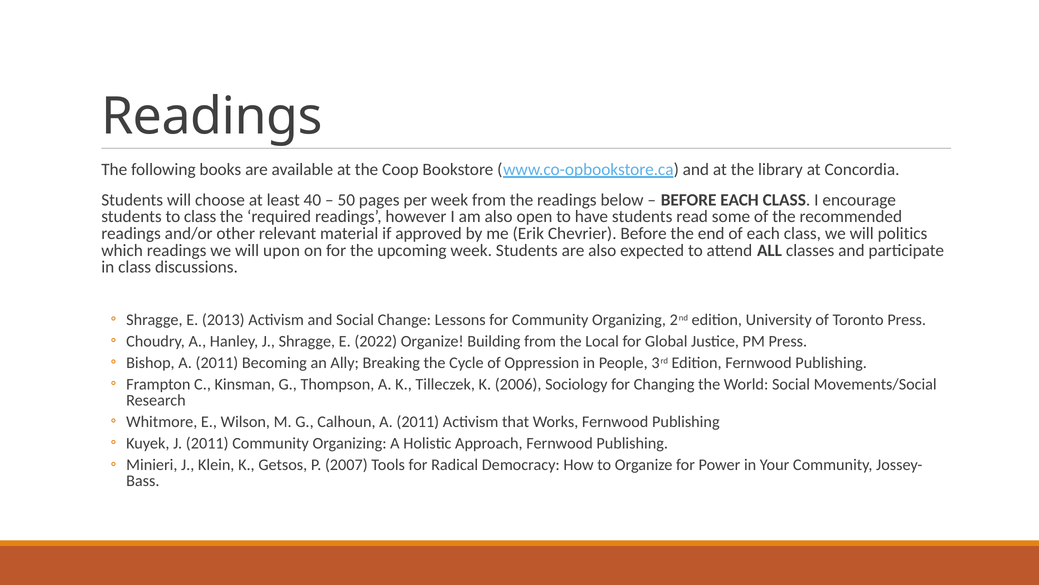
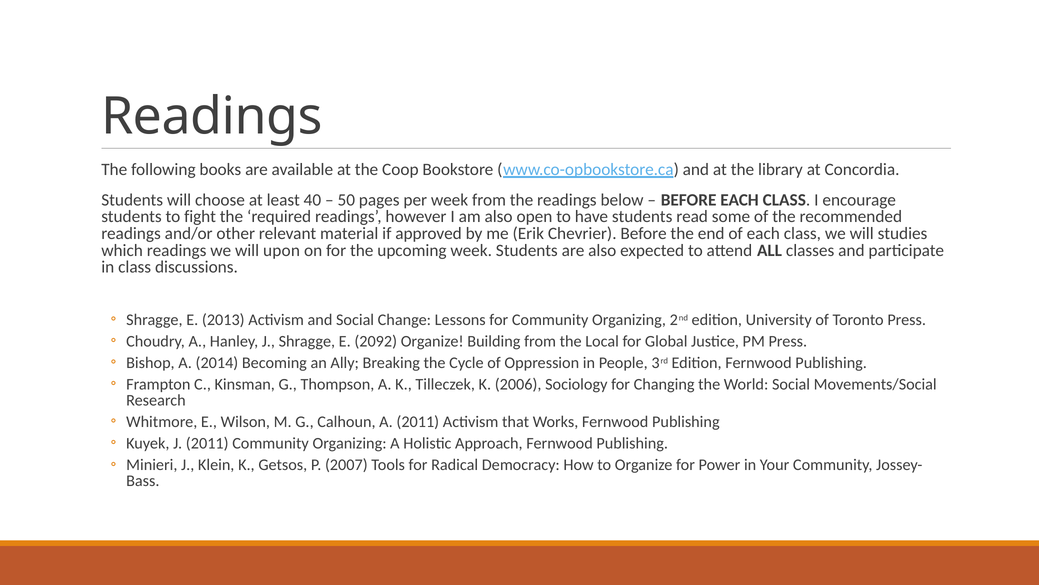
to class: class -> fight (200, 216)
politics: politics -> studies (903, 233)
2022: 2022 -> 2092 (376, 341)
Bishop A 2011: 2011 -> 2014 (217, 363)
